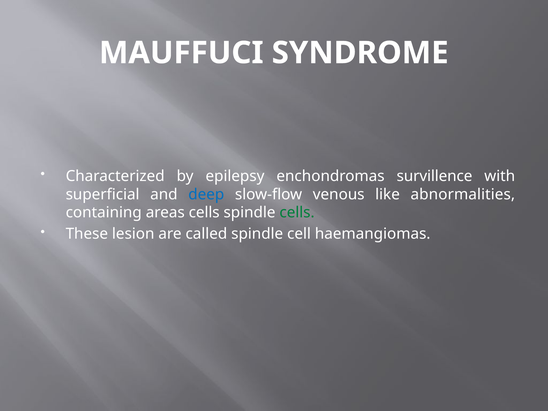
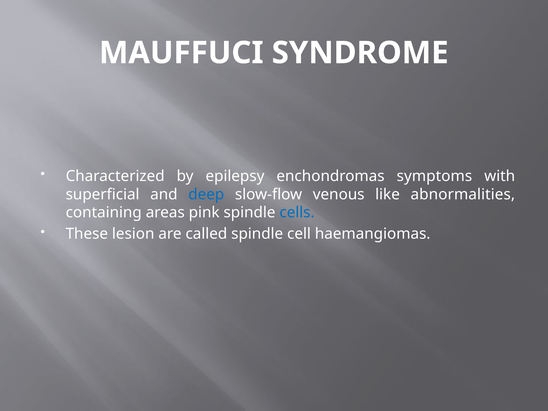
survillence: survillence -> symptoms (434, 176)
areas cells: cells -> pink (204, 213)
cells colour: green -> blue (297, 213)
